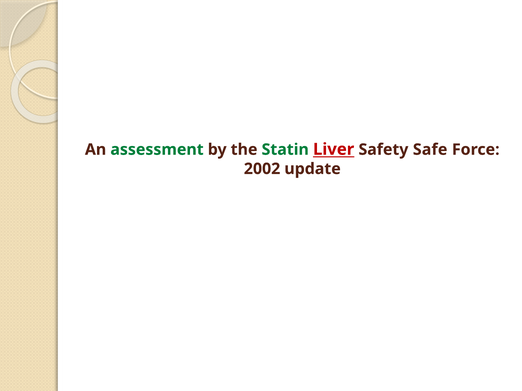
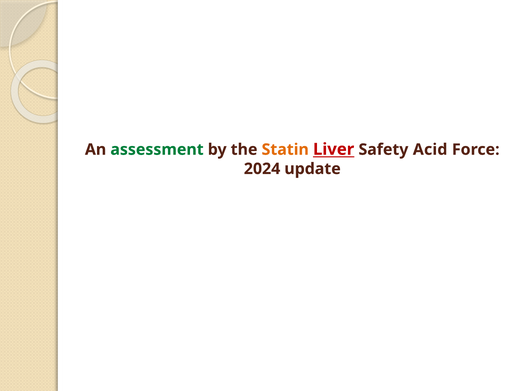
Statin colour: green -> orange (285, 150)
Safe: Safe -> Acid (430, 150)
2002: 2002 -> 2024 (262, 169)
